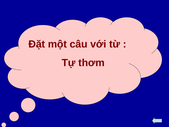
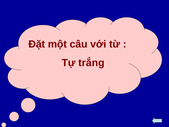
thơm: thơm -> trắng (91, 63)
